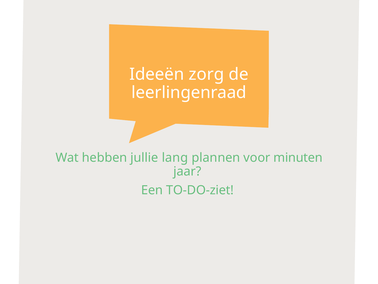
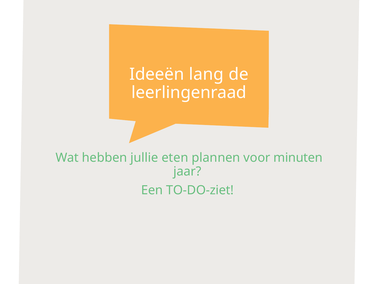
zorg: zorg -> lang (206, 74)
lang: lang -> eten (175, 158)
